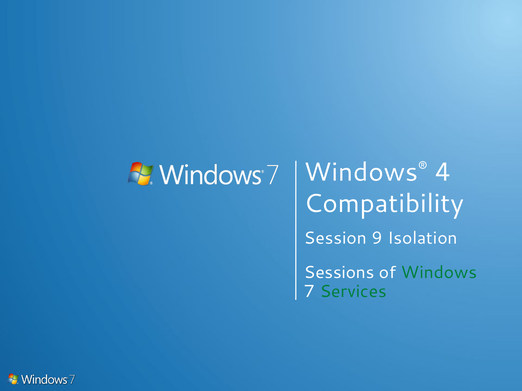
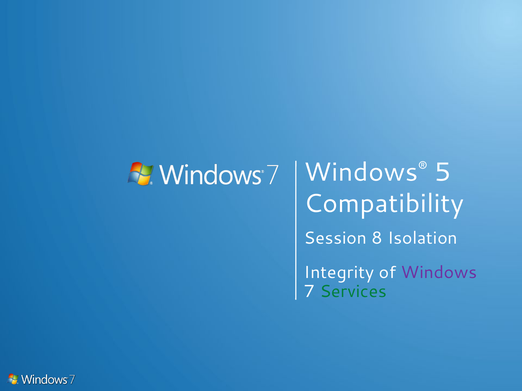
4: 4 -> 5 (443, 172)
9: 9 -> 8 (377, 238)
Sessions: Sessions -> Integrity (339, 273)
Windows colour: green -> purple (439, 273)
